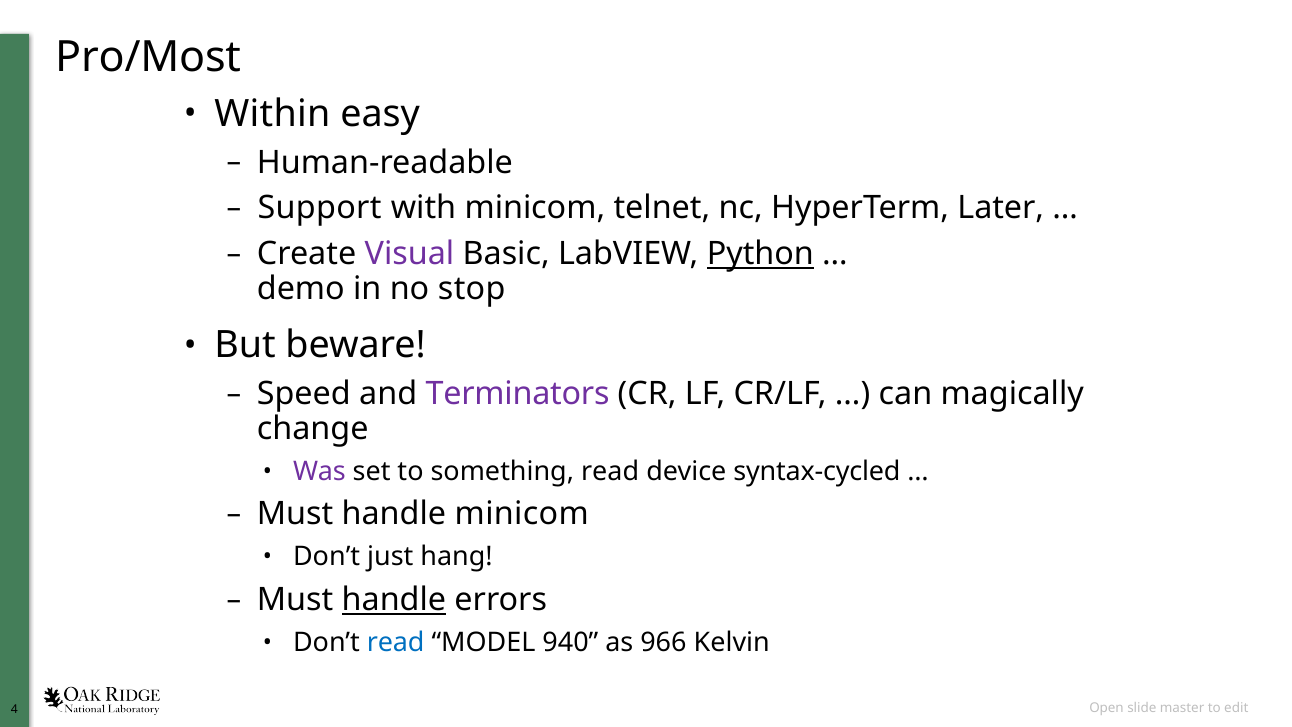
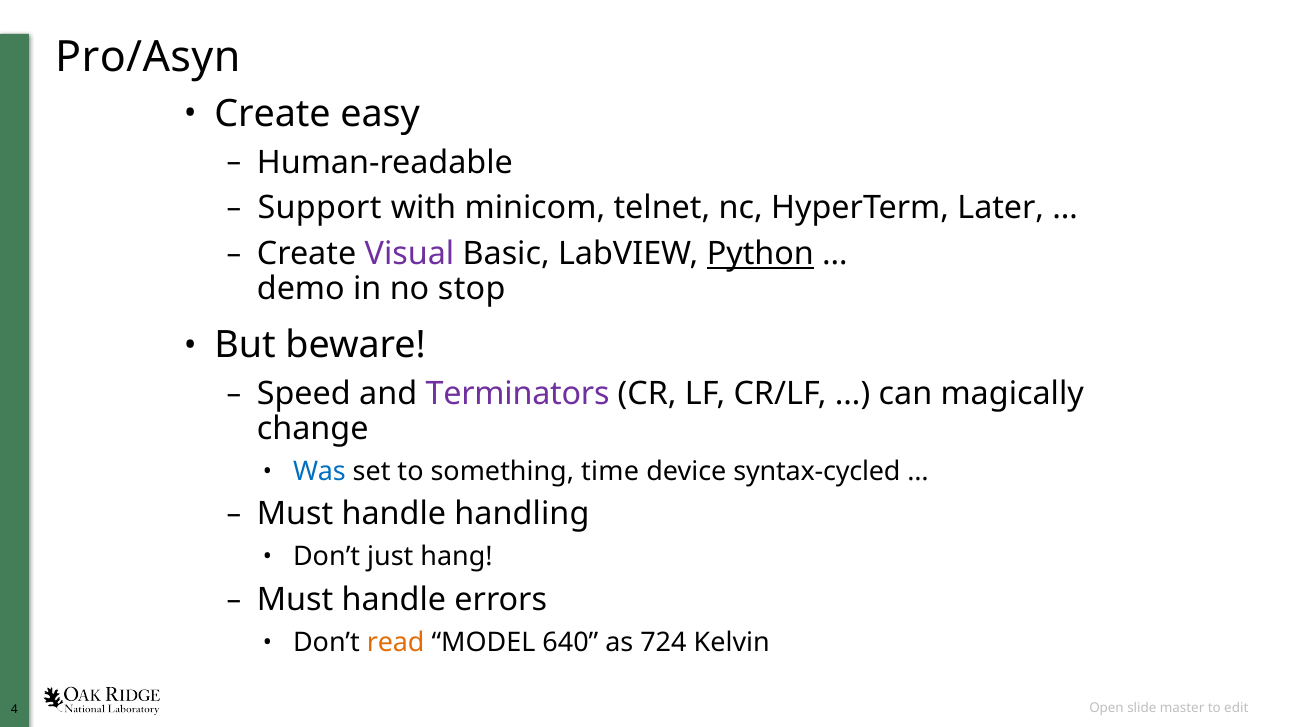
Pro/Most: Pro/Most -> Pro/Asyn (148, 57)
Within: Within -> Create (273, 114)
Was colour: purple -> blue (319, 471)
something read: read -> time (610, 471)
handle minicom: minicom -> handling (522, 514)
handle underline: present -> none (394, 599)
read colour: blue -> orange (396, 642)
940: 940 -> 640 (570, 642)
966: 966 -> 724 (663, 642)
